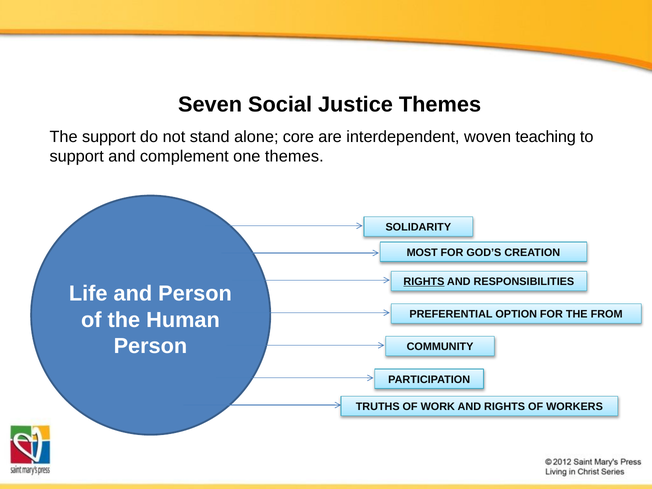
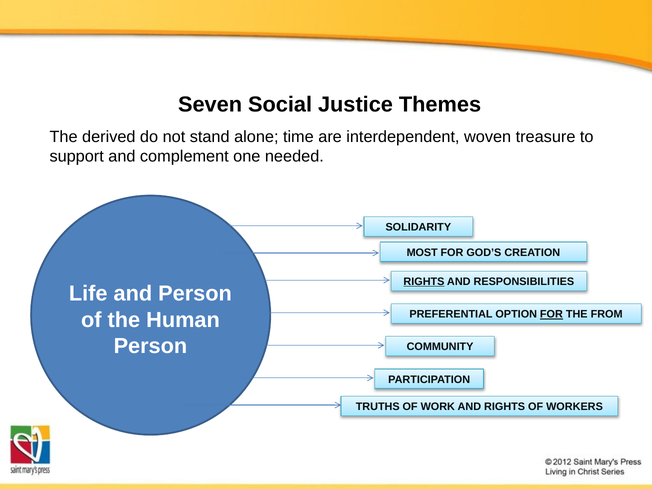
The support: support -> derived (109, 137)
core: core -> time (298, 137)
teaching: teaching -> treasure (546, 137)
one themes: themes -> needed (294, 156)
FOR underline: none -> present (551, 314)
